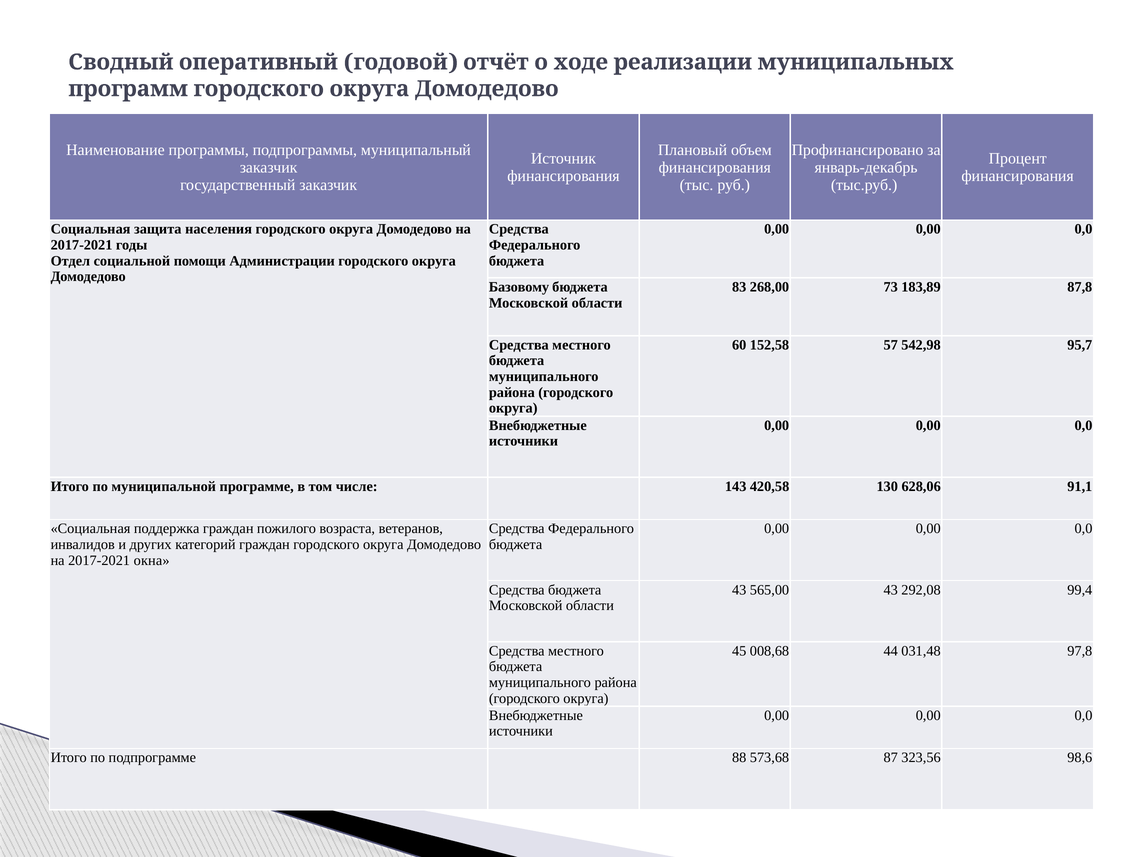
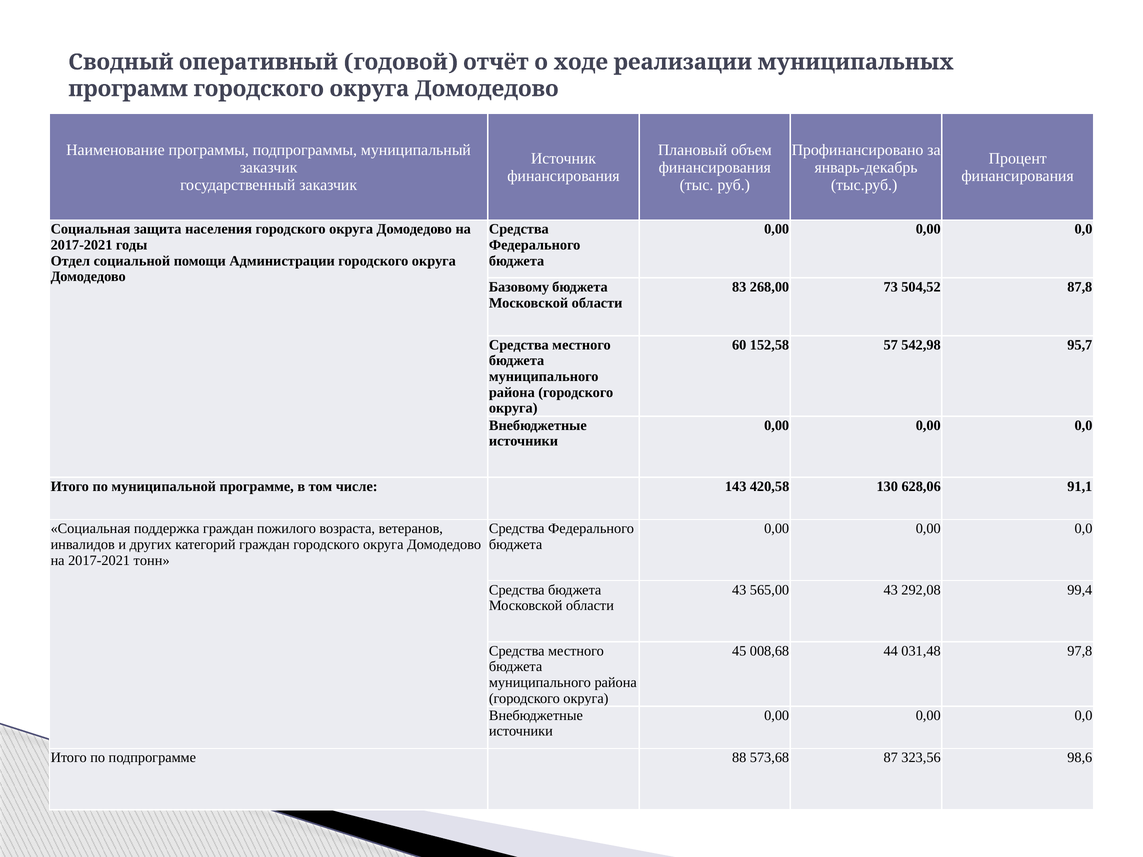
183,89: 183,89 -> 504,52 (921, 287)
окна: окна -> тонн (152, 561)
